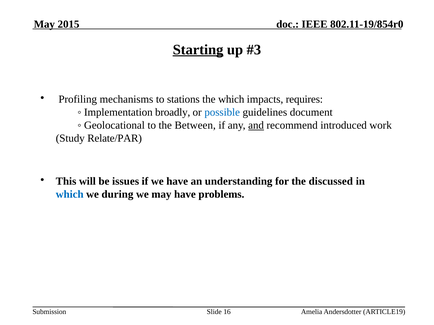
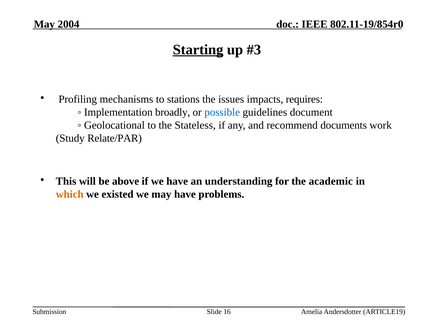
2015: 2015 -> 2004 (69, 24)
the which: which -> issues (231, 99)
Between: Between -> Stateless (195, 125)
and underline: present -> none (256, 125)
introduced: introduced -> documents (344, 125)
issues: issues -> above (126, 182)
discussed: discussed -> academic (331, 182)
which colour: blue -> orange (70, 195)
during: during -> existed (118, 195)
